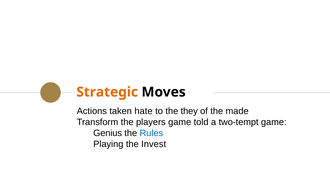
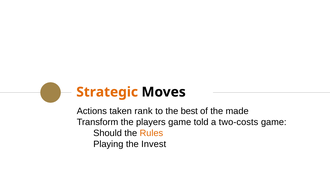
hate: hate -> rank (144, 111)
they: they -> best (189, 111)
two-tempt: two-tempt -> two-costs (239, 122)
Genius: Genius -> Should (108, 133)
Rules colour: blue -> orange (151, 133)
